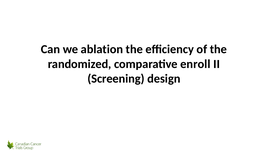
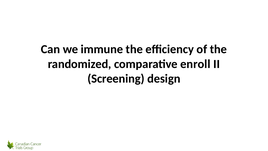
ablation: ablation -> immune (102, 49)
